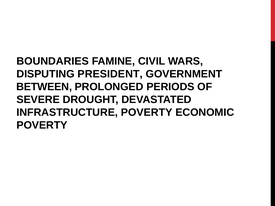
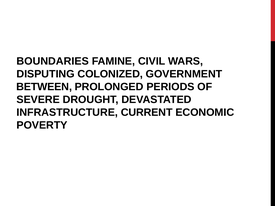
PRESIDENT: PRESIDENT -> COLONIZED (110, 74)
INFRASTRUCTURE POVERTY: POVERTY -> CURRENT (147, 112)
